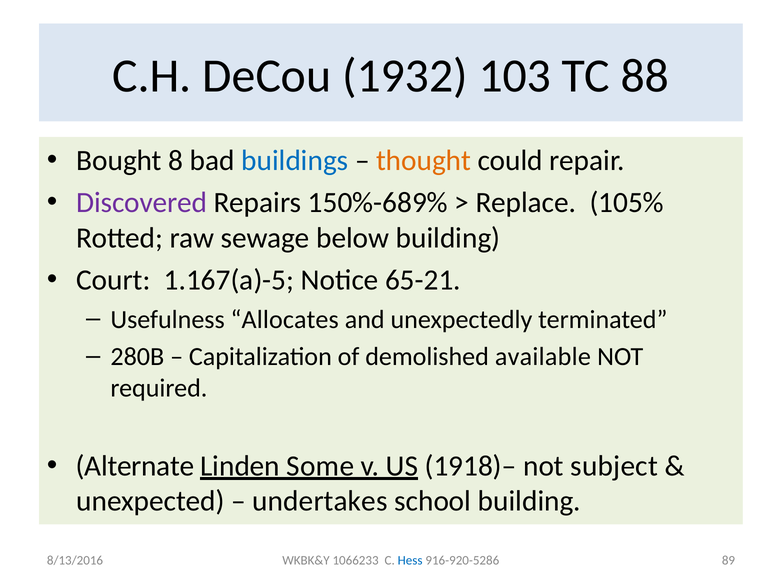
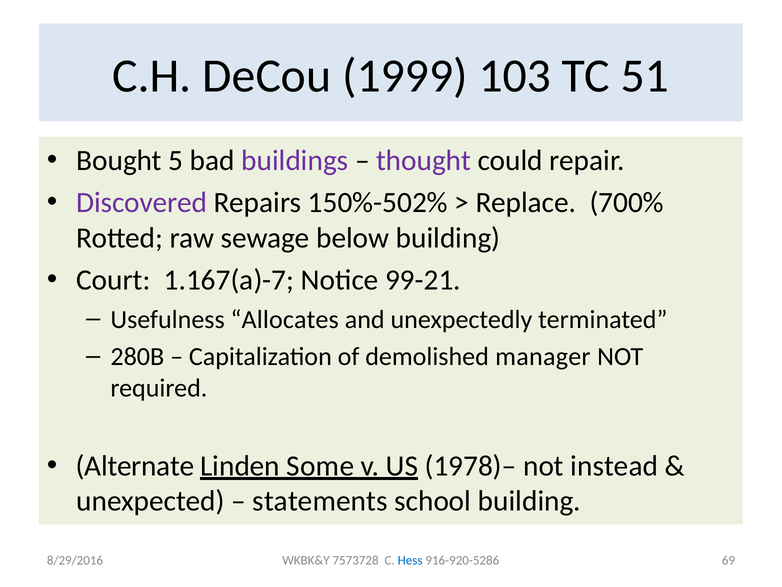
1932: 1932 -> 1999 (405, 76)
88: 88 -> 51 (645, 76)
8: 8 -> 5 (176, 160)
buildings colour: blue -> purple (295, 160)
thought colour: orange -> purple (424, 160)
150%-689%: 150%-689% -> 150%-502% (378, 203)
105%: 105% -> 700% (627, 203)
1.167(a)-5: 1.167(a)-5 -> 1.167(a)-7 (229, 280)
65-21: 65-21 -> 99-21 (423, 280)
available: available -> manager (543, 357)
1918)–: 1918)– -> 1978)– (471, 466)
subject: subject -> instead (614, 466)
undertakes: undertakes -> statements (320, 501)
8/13/2016: 8/13/2016 -> 8/29/2016 (75, 560)
1066233: 1066233 -> 7573728 (356, 560)
89: 89 -> 69 (728, 560)
